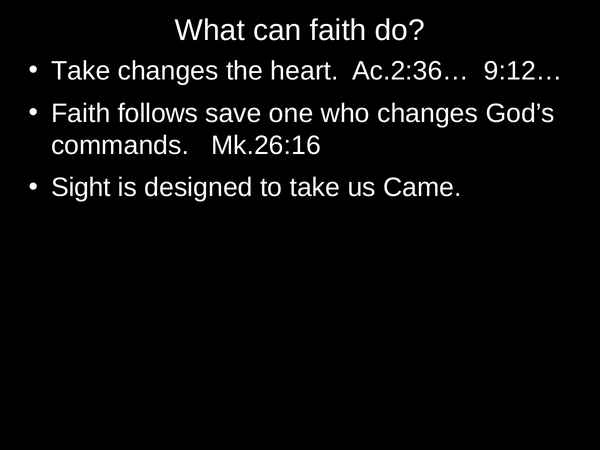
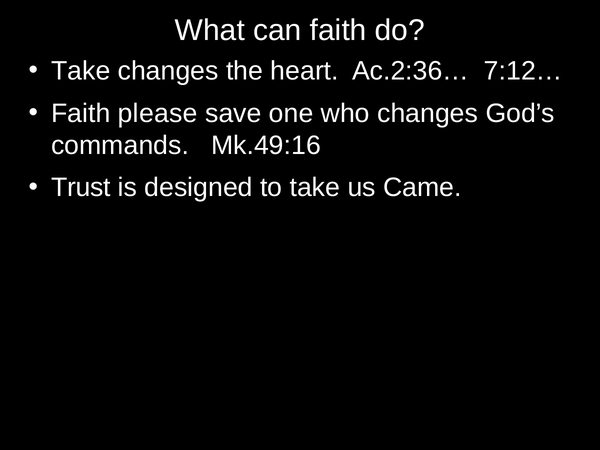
9:12…: 9:12… -> 7:12… (523, 71)
follows: follows -> please (158, 113)
Mk.26:16: Mk.26:16 -> Mk.49:16 (266, 145)
Sight: Sight -> Trust (81, 188)
